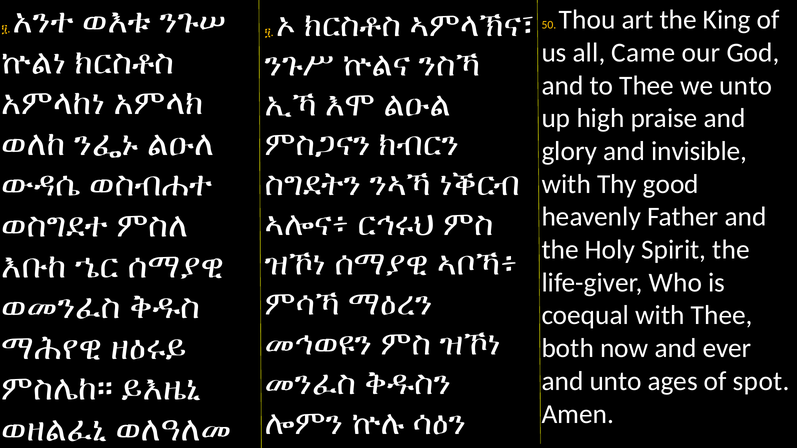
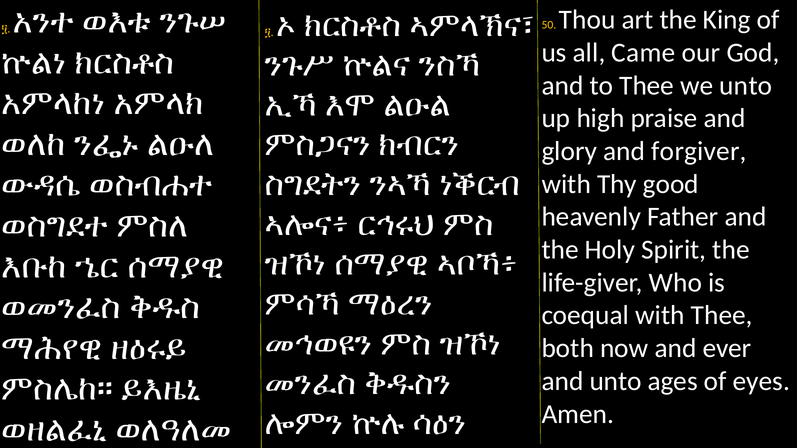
invisible: invisible -> forgiver (699, 151)
spot: spot -> eyes (761, 381)
